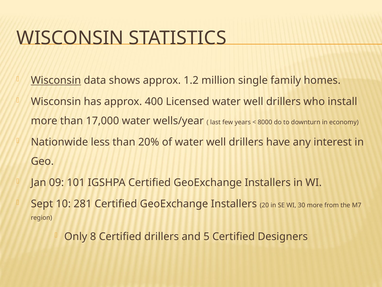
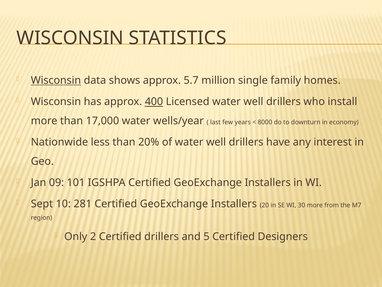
1.2: 1.2 -> 5.7 (191, 80)
400 underline: none -> present (154, 102)
8: 8 -> 2 (93, 236)
